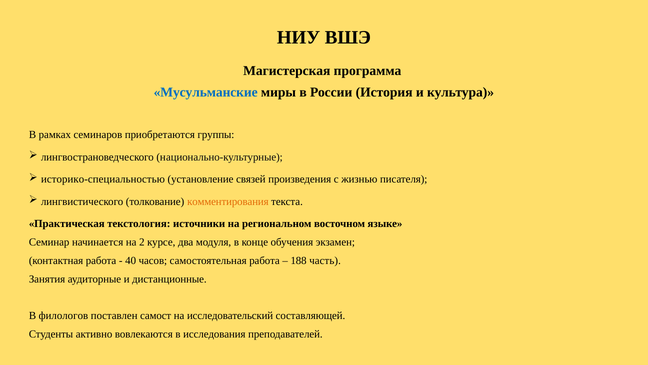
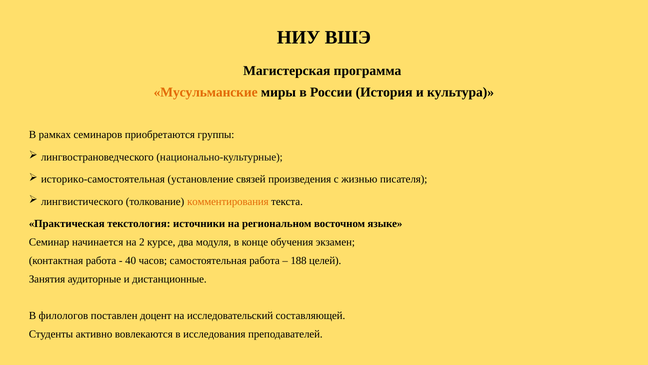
Мусульманские colour: blue -> orange (206, 92)
историко-специальностью: историко-специальностью -> историко-самостоятельная (103, 179)
часть: часть -> целей (325, 260)
самост: самост -> доцент (156, 315)
